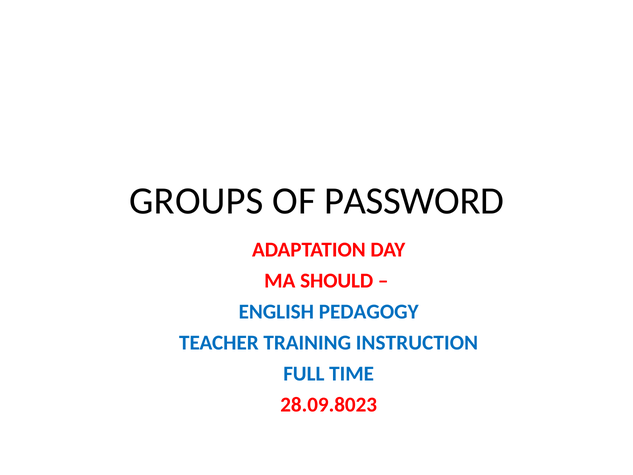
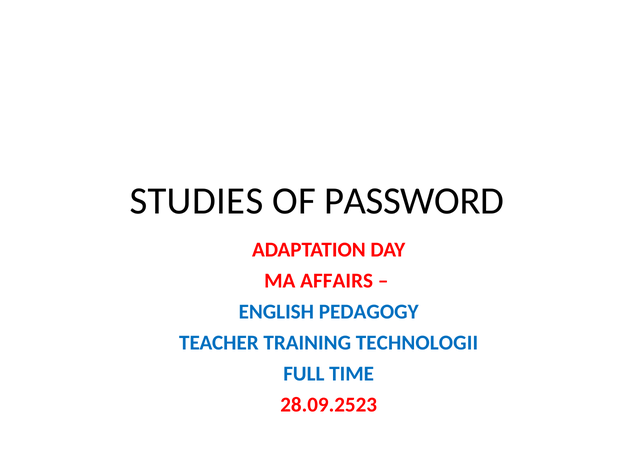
GROUPS: GROUPS -> STUDIES (196, 201)
SHOULD: SHOULD -> AFFAIRS (337, 281)
INSTRUCTION: INSTRUCTION -> TECHNOLOGII (417, 343)
28.09.8023: 28.09.8023 -> 28.09.2523 (329, 404)
